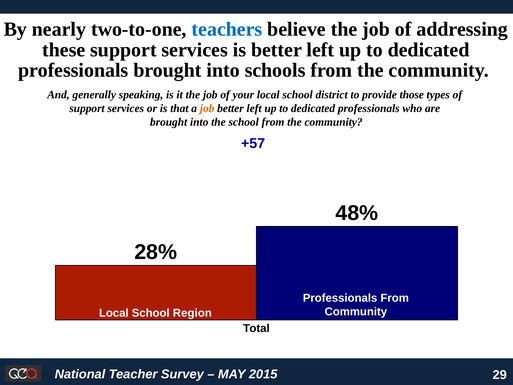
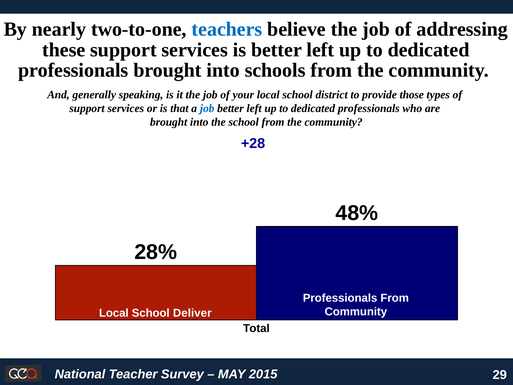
job colour: orange -> blue (207, 108)
+57: +57 -> +28 (253, 143)
Region: Region -> Deliver (192, 313)
